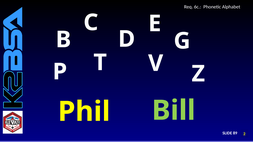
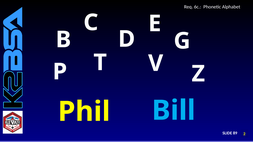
Bill colour: light green -> light blue (174, 111)
